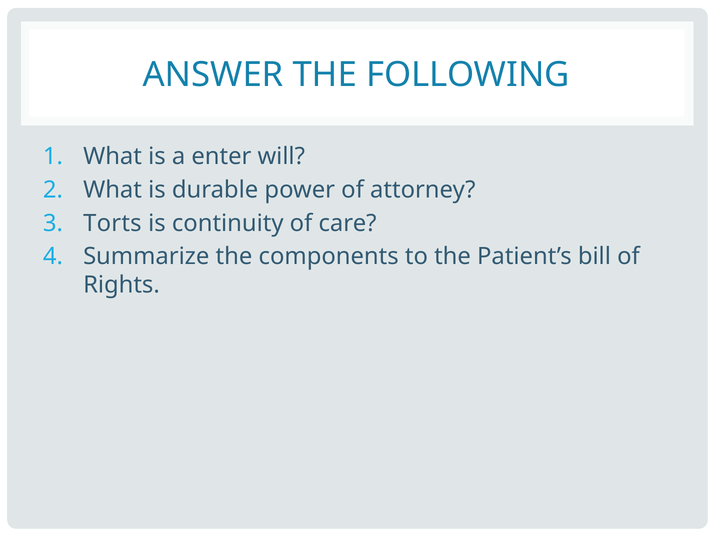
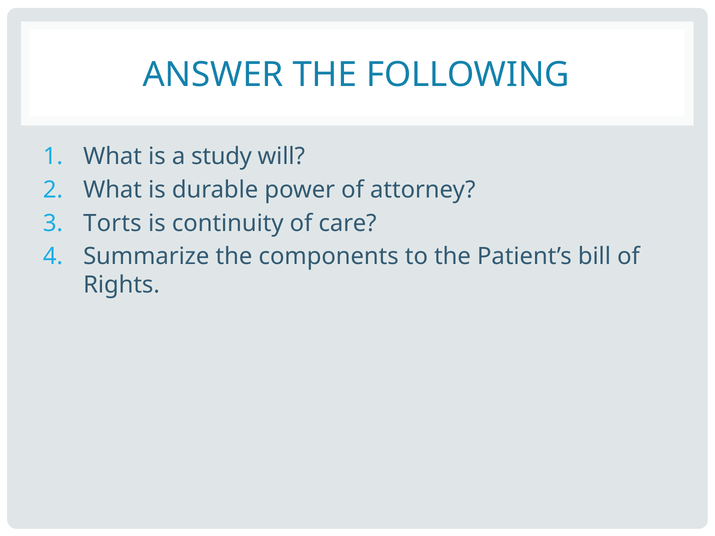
enter: enter -> study (222, 157)
